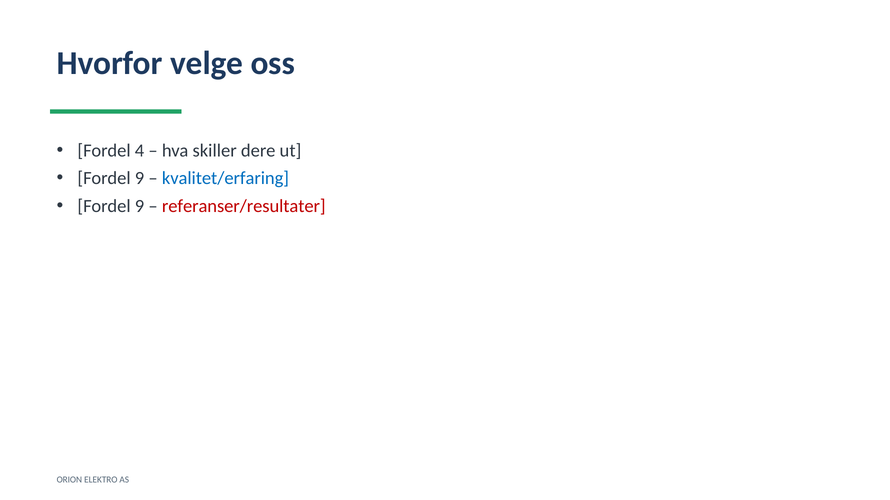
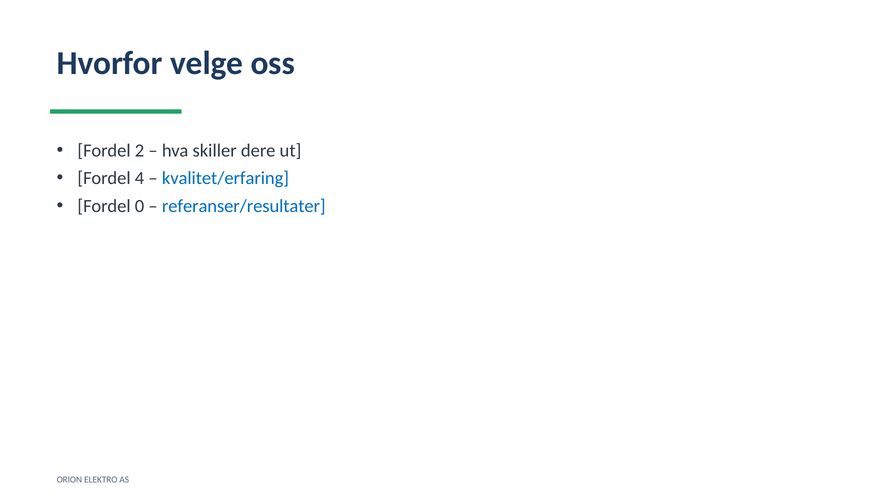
4: 4 -> 2 (140, 151)
9: 9 -> 4 (140, 179)
9: 9 -> 0 (140, 206)
referanser/resultater colour: red -> blue (244, 206)
